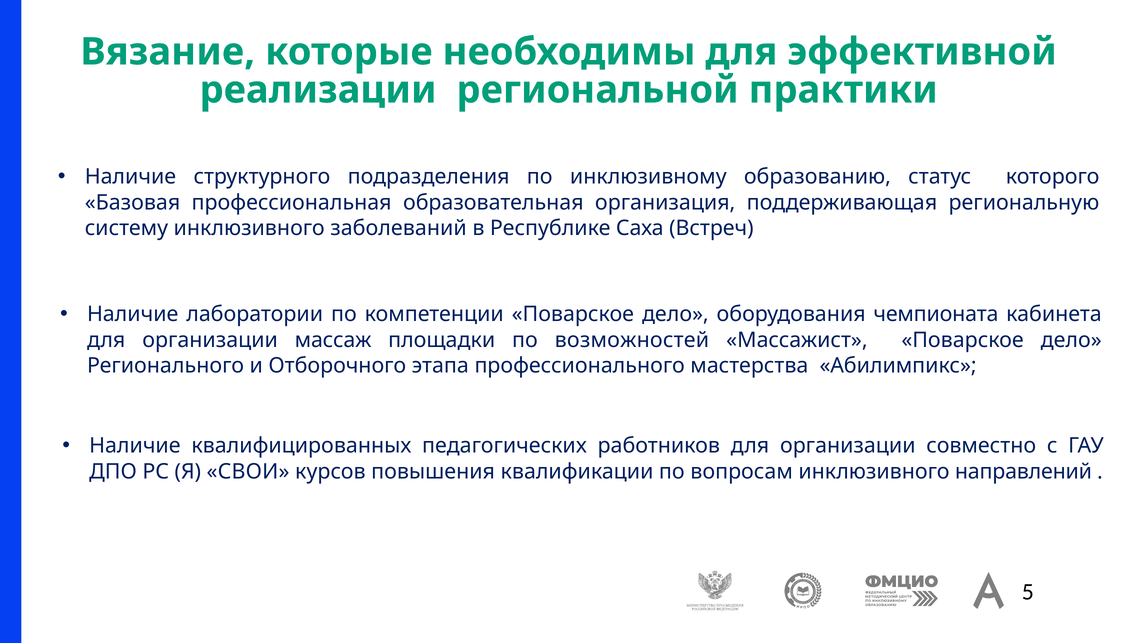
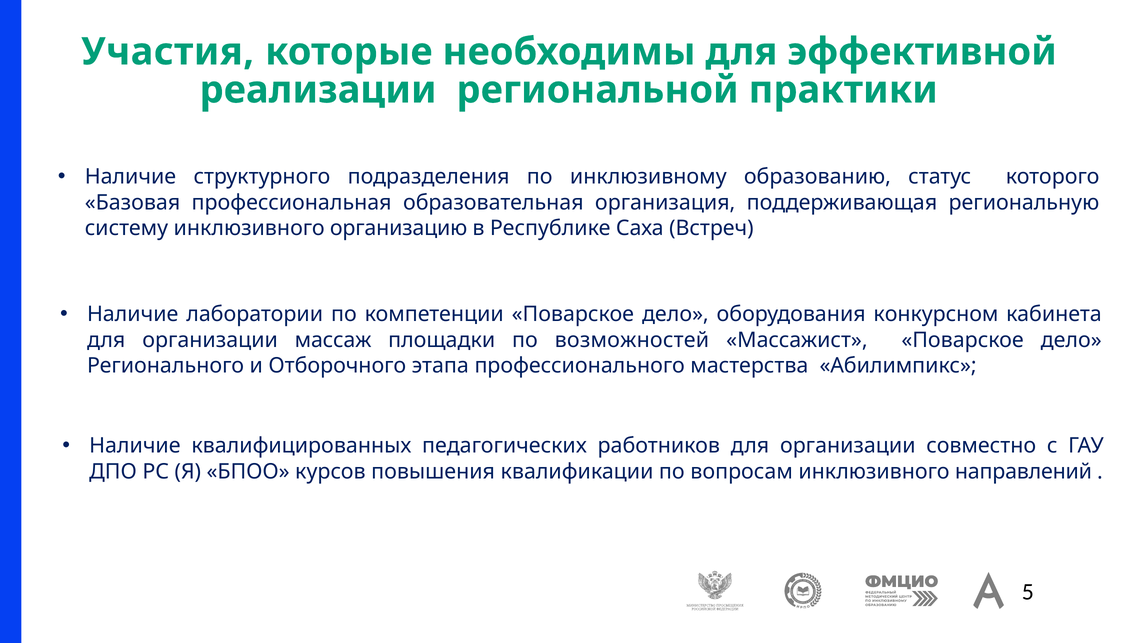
Вязание: Вязание -> Участия (168, 52)
заболеваний: заболеваний -> организацию (399, 228)
чемпионата: чемпионата -> конкурсном (936, 314)
СВОИ: СВОИ -> БПОО (248, 471)
